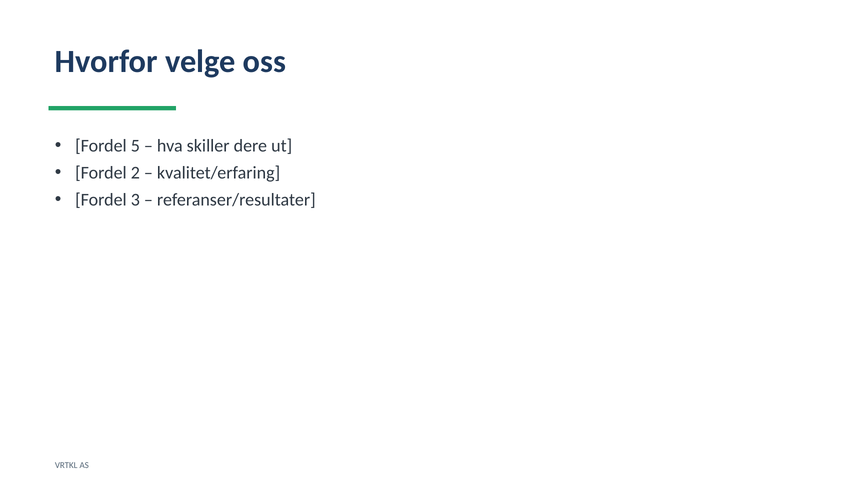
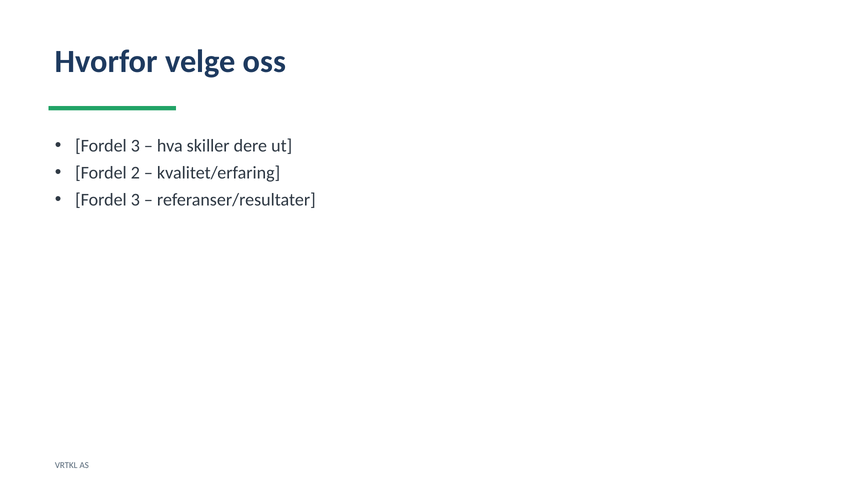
5: 5 -> 3 (135, 146)
